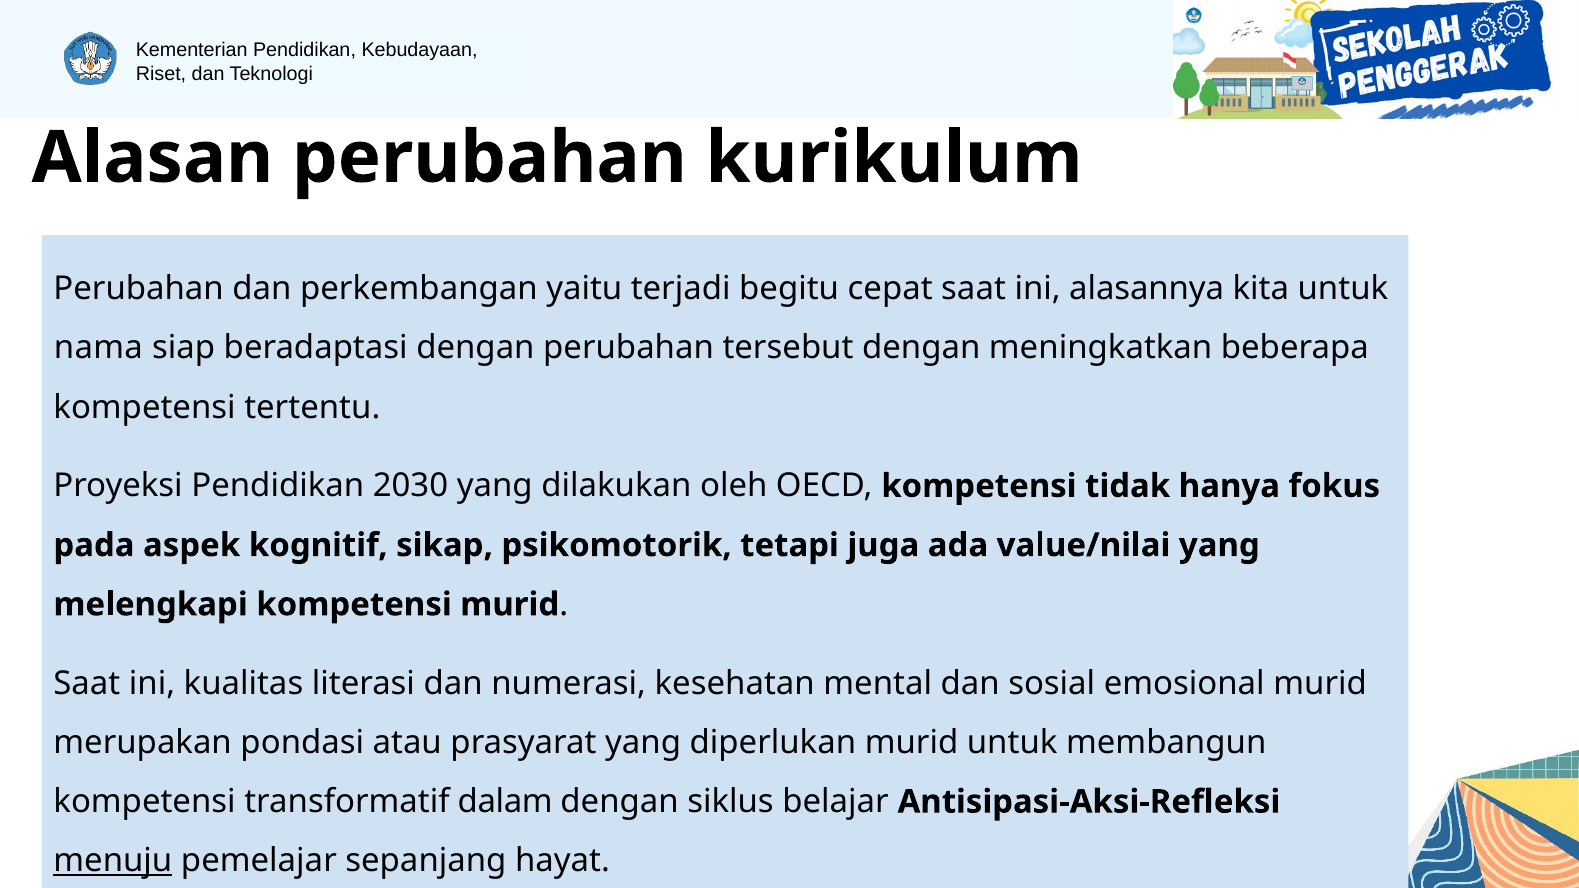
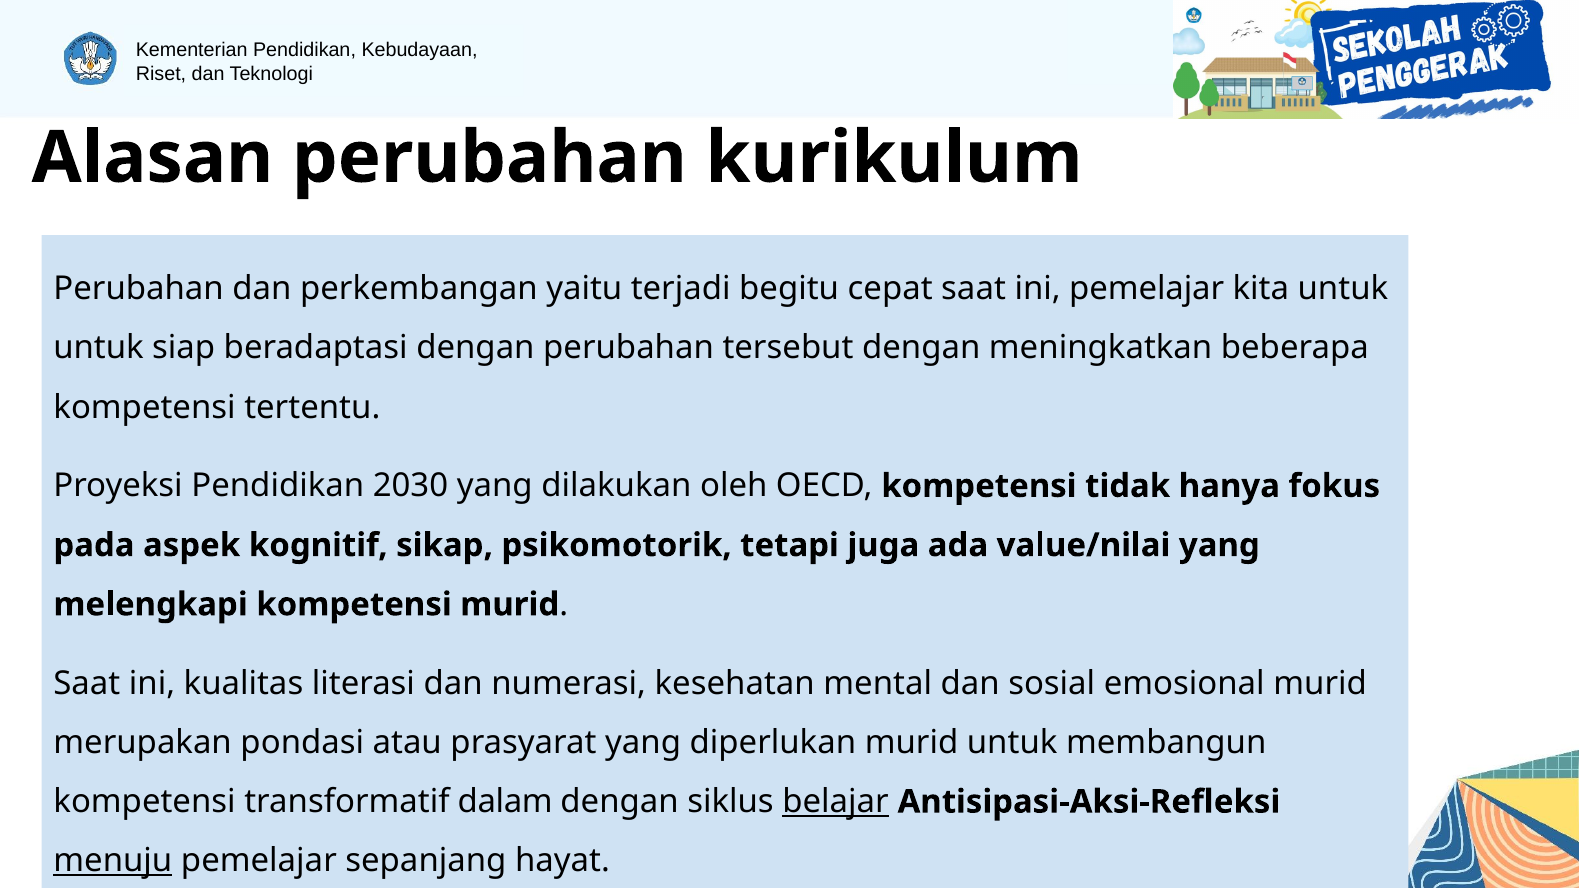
ini alasannya: alasannya -> pemelajar (1147, 289)
nama: nama -> untuk (99, 348)
belajar underline: none -> present (836, 802)
